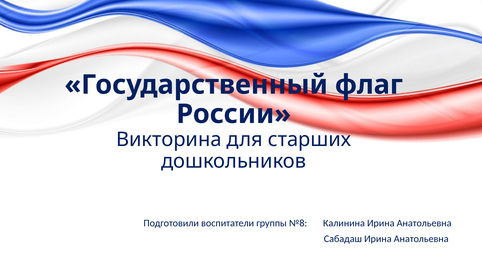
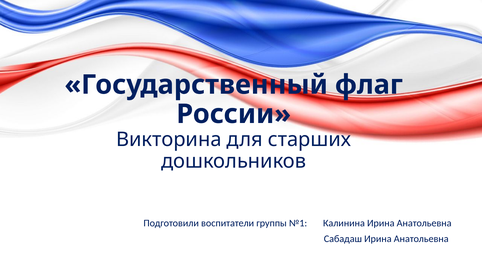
№8: №8 -> №1 (298, 223)
